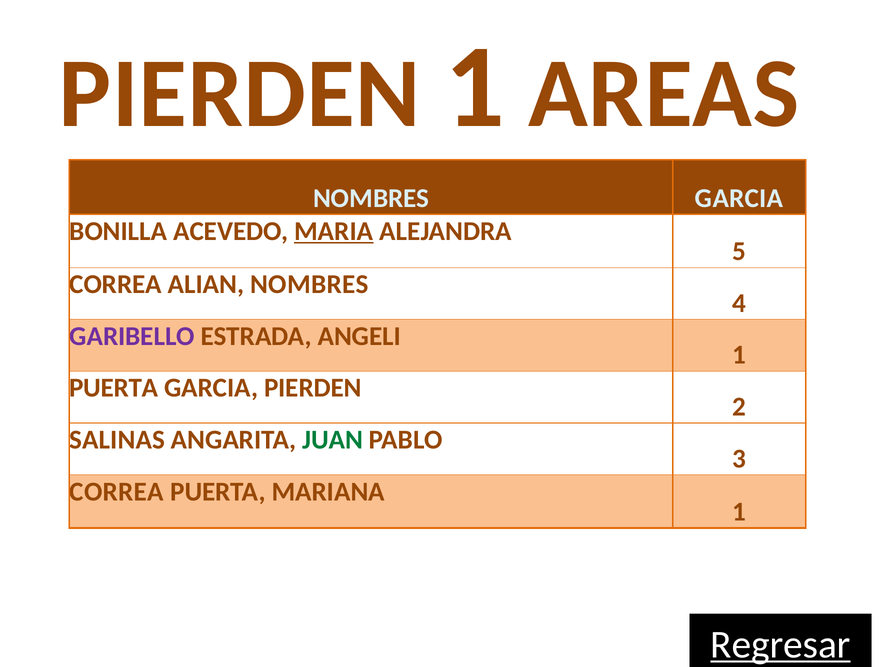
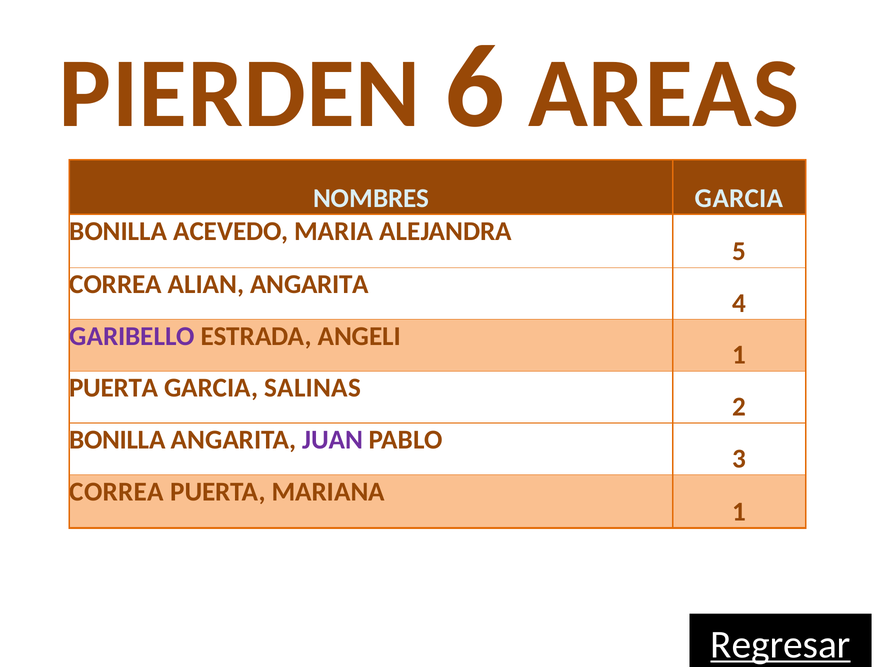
PIERDEN 1: 1 -> 6 (475, 87)
MARIA underline: present -> none (334, 231)
ALIAN NOMBRES: NOMBRES -> ANGARITA (310, 284)
GARCIA PIERDEN: PIERDEN -> SALINAS (313, 388)
SALINAS: SALINAS -> BONILLA (117, 440)
JUAN colour: green -> purple (333, 440)
